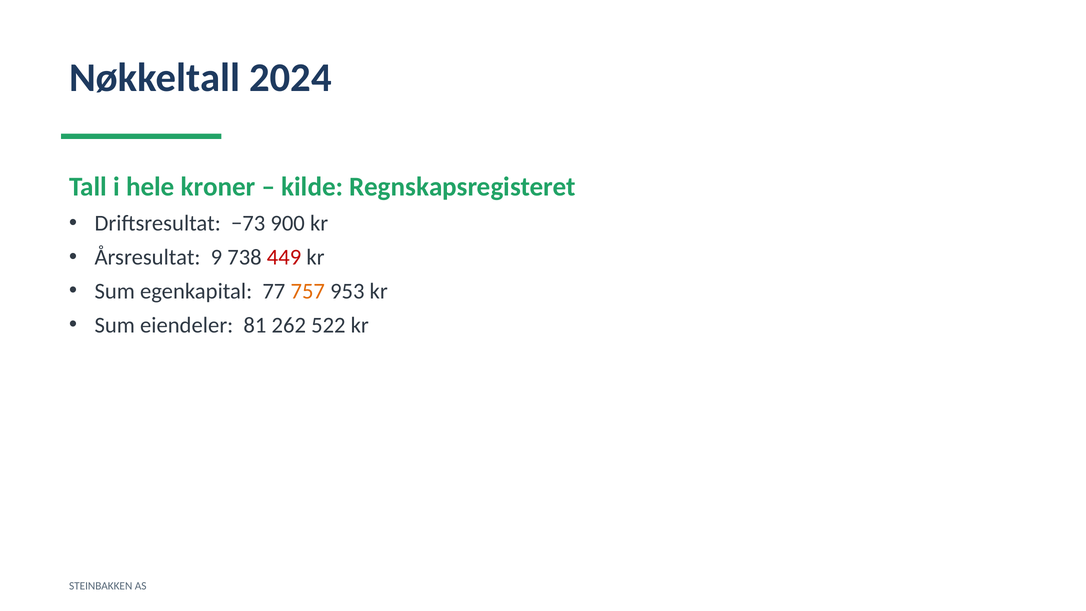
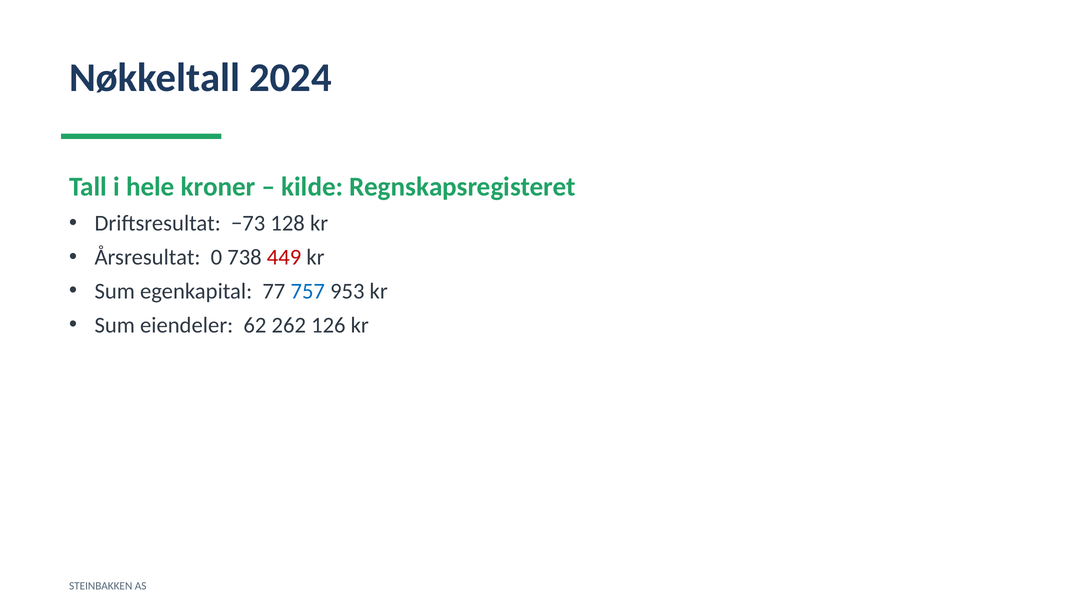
900: 900 -> 128 (288, 223)
9: 9 -> 0 (216, 257)
757 colour: orange -> blue (308, 291)
81: 81 -> 62 (255, 325)
522: 522 -> 126 (328, 325)
